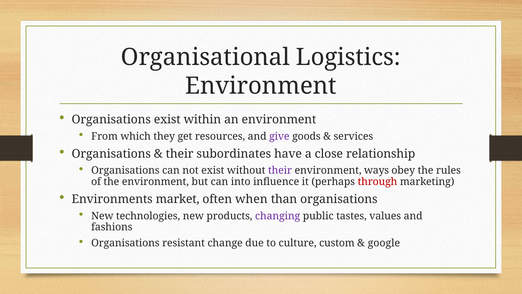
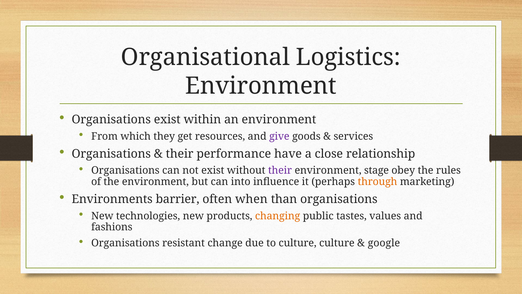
subordinates: subordinates -> performance (234, 154)
ways: ways -> stage (377, 170)
through colour: red -> orange (377, 182)
market: market -> barrier (178, 199)
changing colour: purple -> orange (278, 216)
culture custom: custom -> culture (337, 243)
